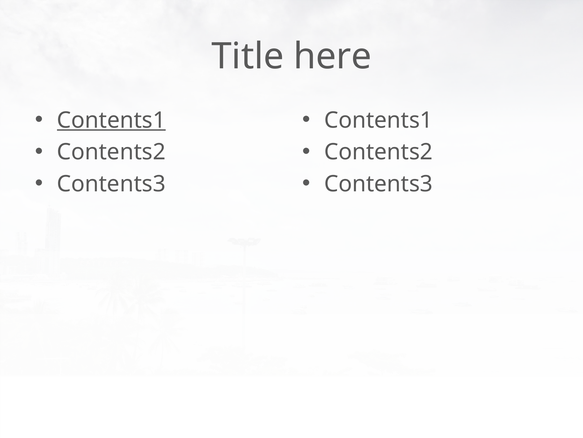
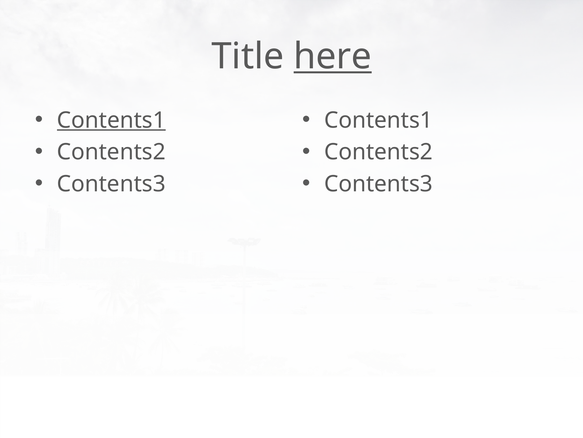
here underline: none -> present (333, 56)
